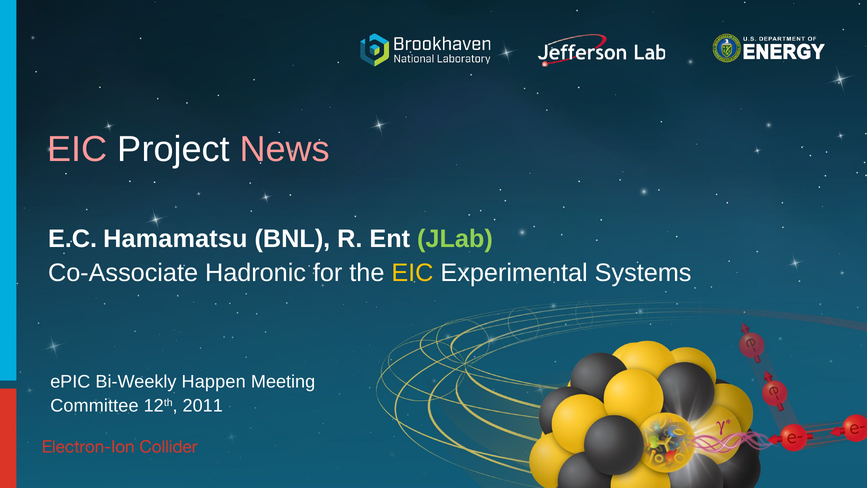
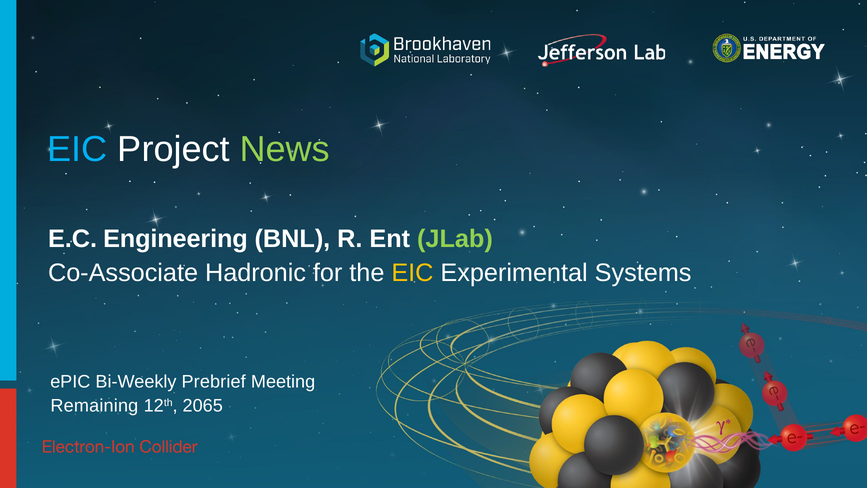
EIC colour: pink -> light blue (77, 149)
News colour: pink -> light green (285, 149)
Hamamatsu: Hamamatsu -> Engineering (175, 239)
Happen: Happen -> Prebrief (214, 382)
Committee: Committee -> Remaining (94, 405)
2011: 2011 -> 2065 (203, 405)
